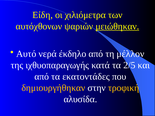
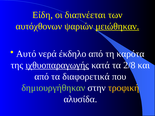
χιλιόμετρα: χιλιόμετρα -> διαπνέεται (85, 15)
μέλλον: μέλλον -> καρότα (130, 54)
ιχθυοπαραγωγής underline: none -> present (57, 65)
2/5: 2/5 -> 2/8 (129, 65)
εκατοντάδες: εκατοντάδες -> διαφορετικά (86, 77)
δημιουργήθηκαν colour: yellow -> light green (53, 88)
